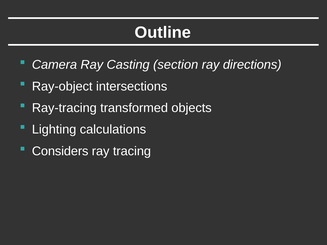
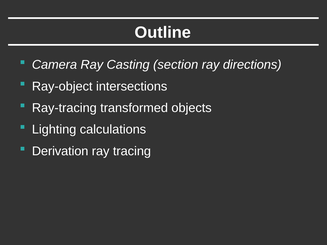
Considers: Considers -> Derivation (60, 151)
